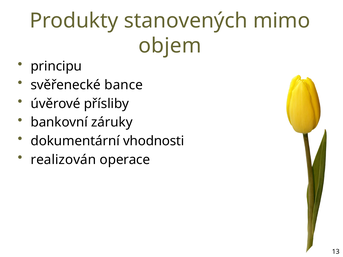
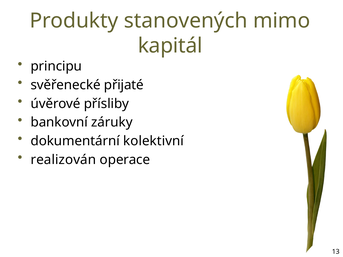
objem: objem -> kapitál (170, 46)
bance: bance -> přijaté (124, 85)
vhodnosti: vhodnosti -> kolektivní (154, 141)
